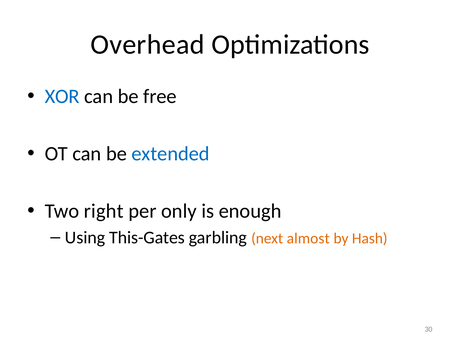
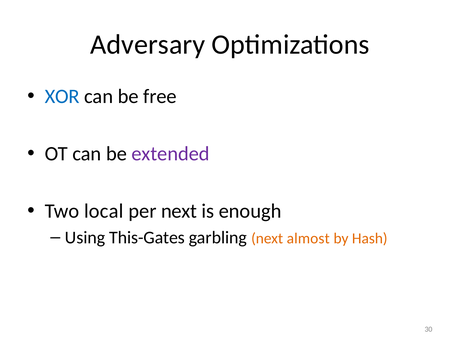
Overhead: Overhead -> Adversary (148, 45)
extended colour: blue -> purple (171, 154)
right: right -> local (104, 211)
per only: only -> next (179, 211)
